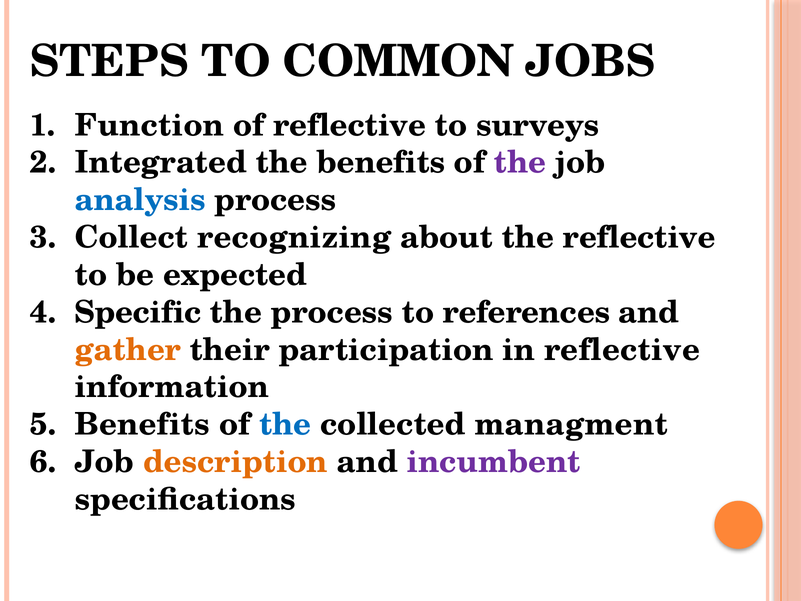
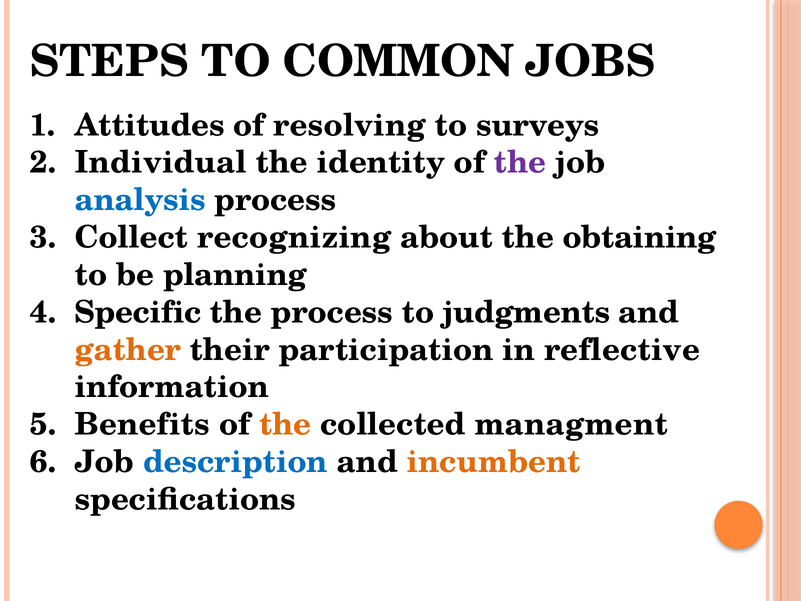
Function: Function -> Attitudes (150, 125)
of reflective: reflective -> resolving (350, 125)
Integrated: Integrated -> Individual (161, 163)
the benefits: benefits -> identity (381, 163)
the reflective: reflective -> obtaining (639, 237)
expected: expected -> planning (235, 275)
references: references -> judgments (526, 312)
the colour: blue -> orange (285, 424)
description colour: orange -> blue (235, 462)
incumbent colour: purple -> orange (494, 462)
